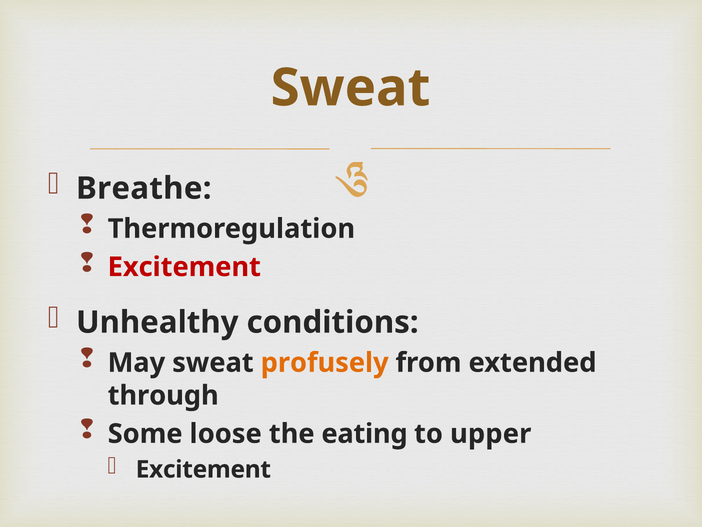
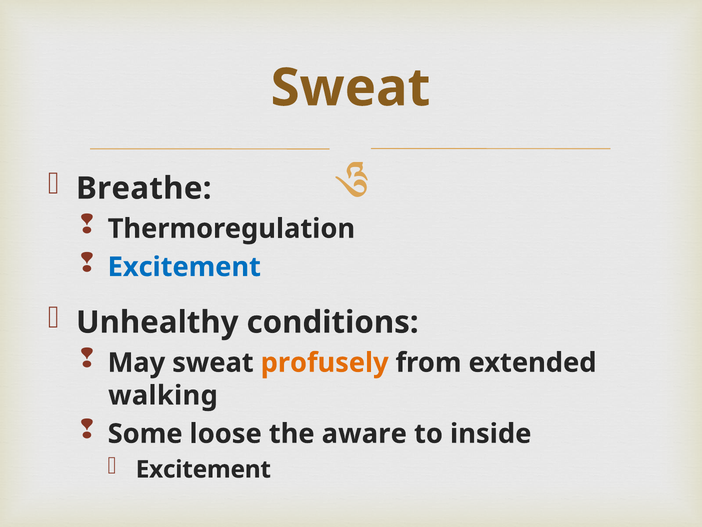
Excitement colour: red -> blue (184, 267)
through: through -> walking (163, 395)
eating: eating -> aware (364, 433)
upper: upper -> inside (491, 433)
